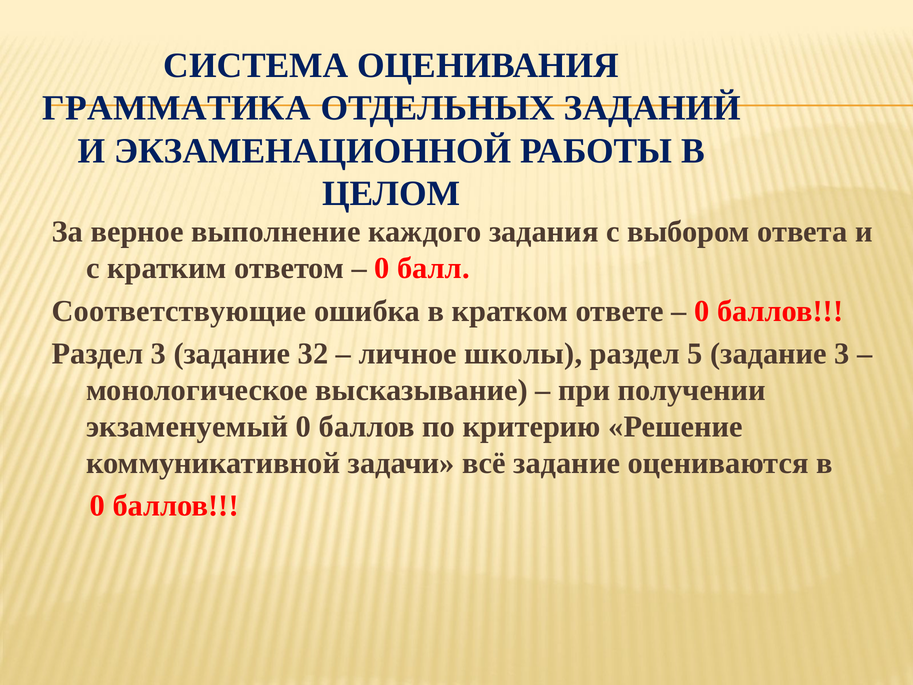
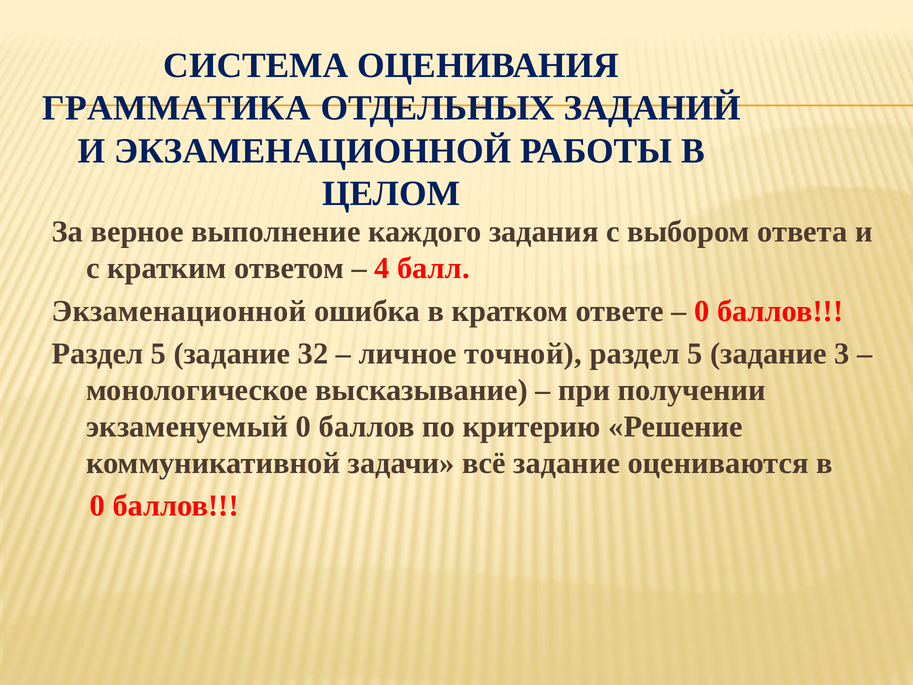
0: 0 -> 4 (382, 268)
Соответствующие: Соответствующие -> Экзаменационной (179, 311)
3: 3 -> 5 (158, 353)
школы: школы -> точной (523, 353)
